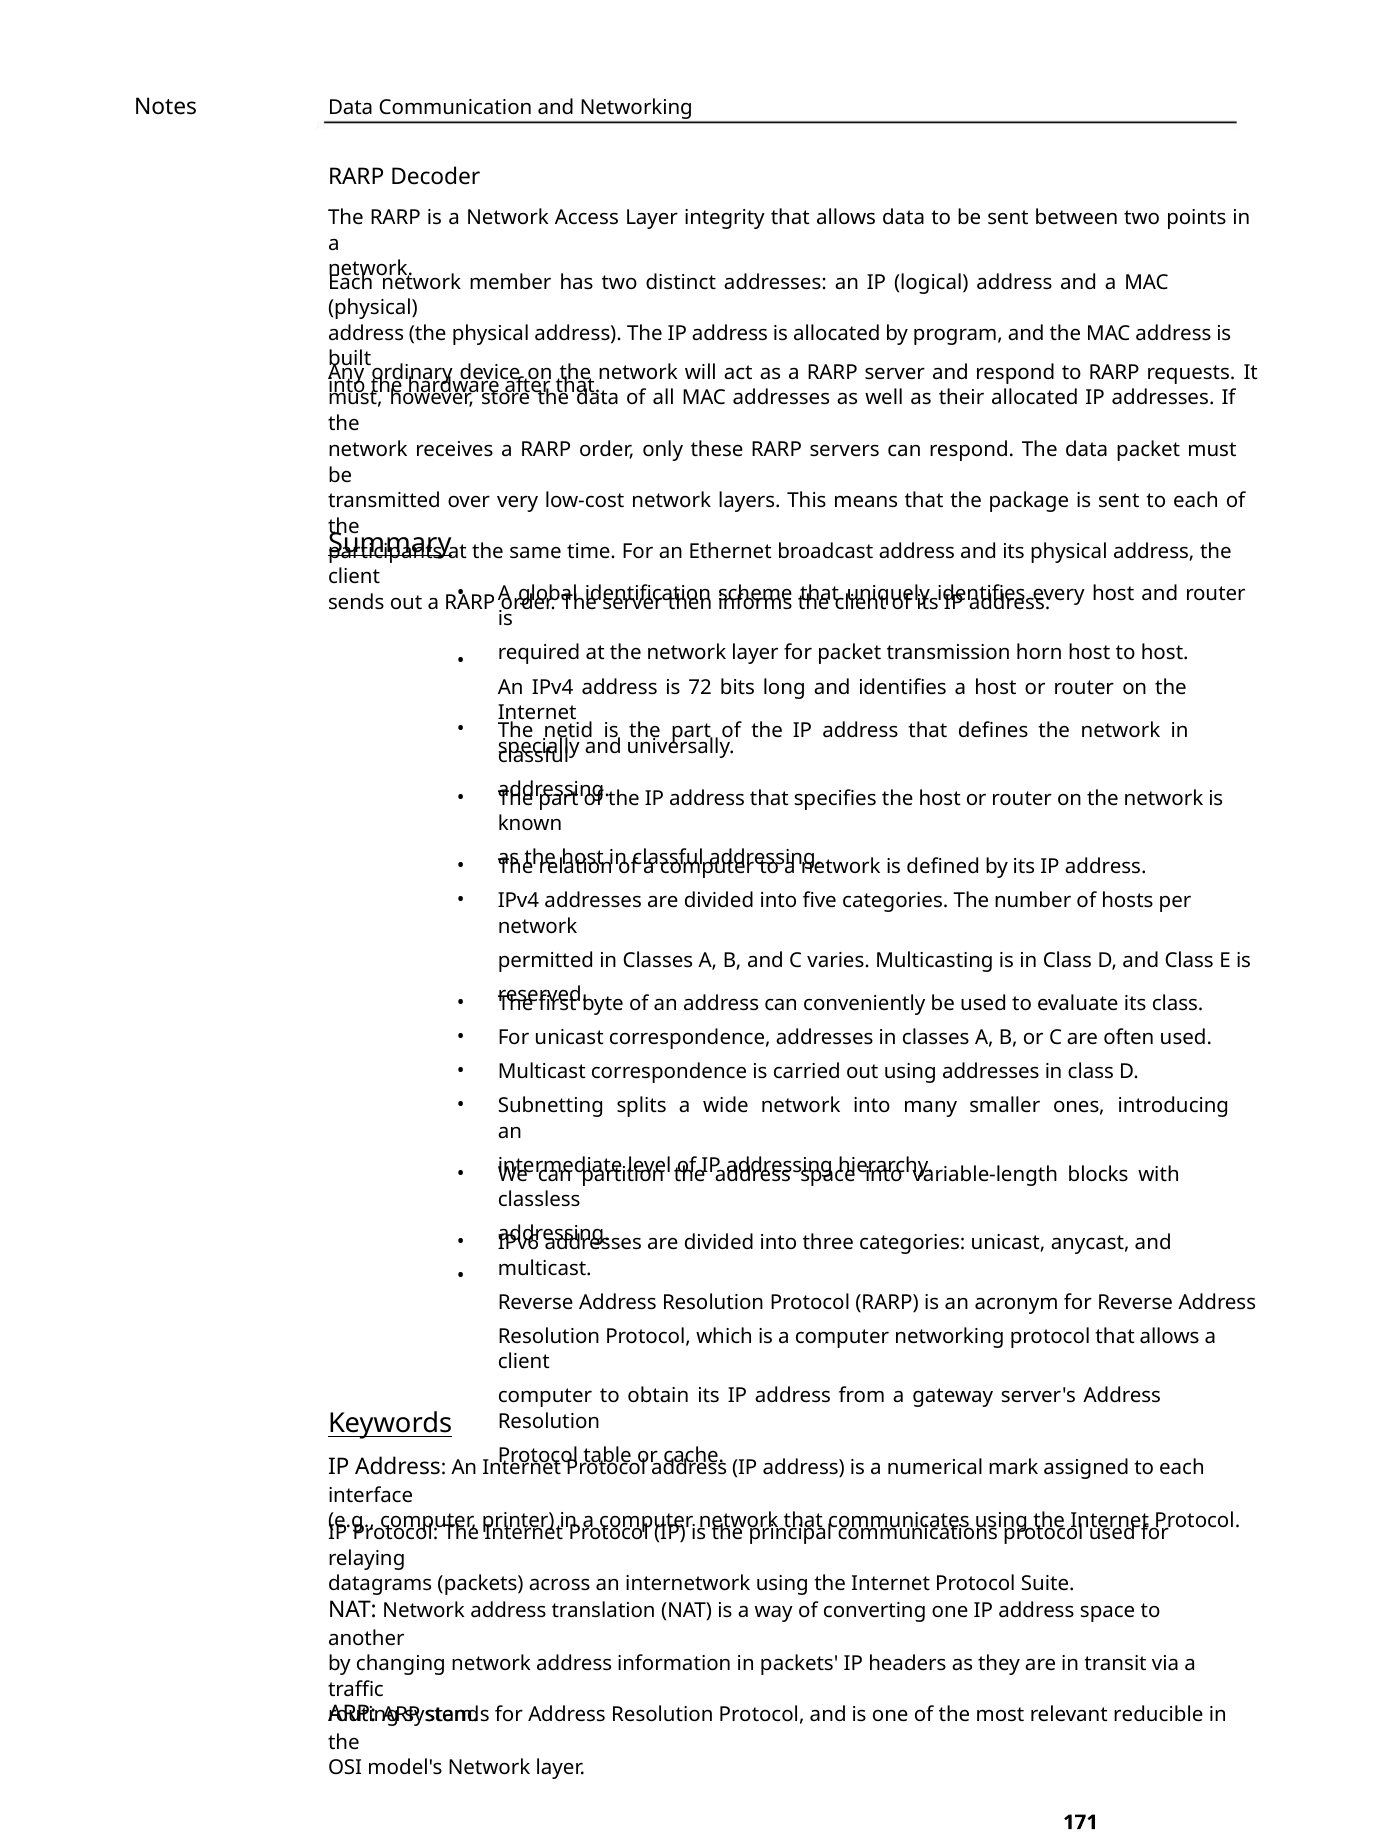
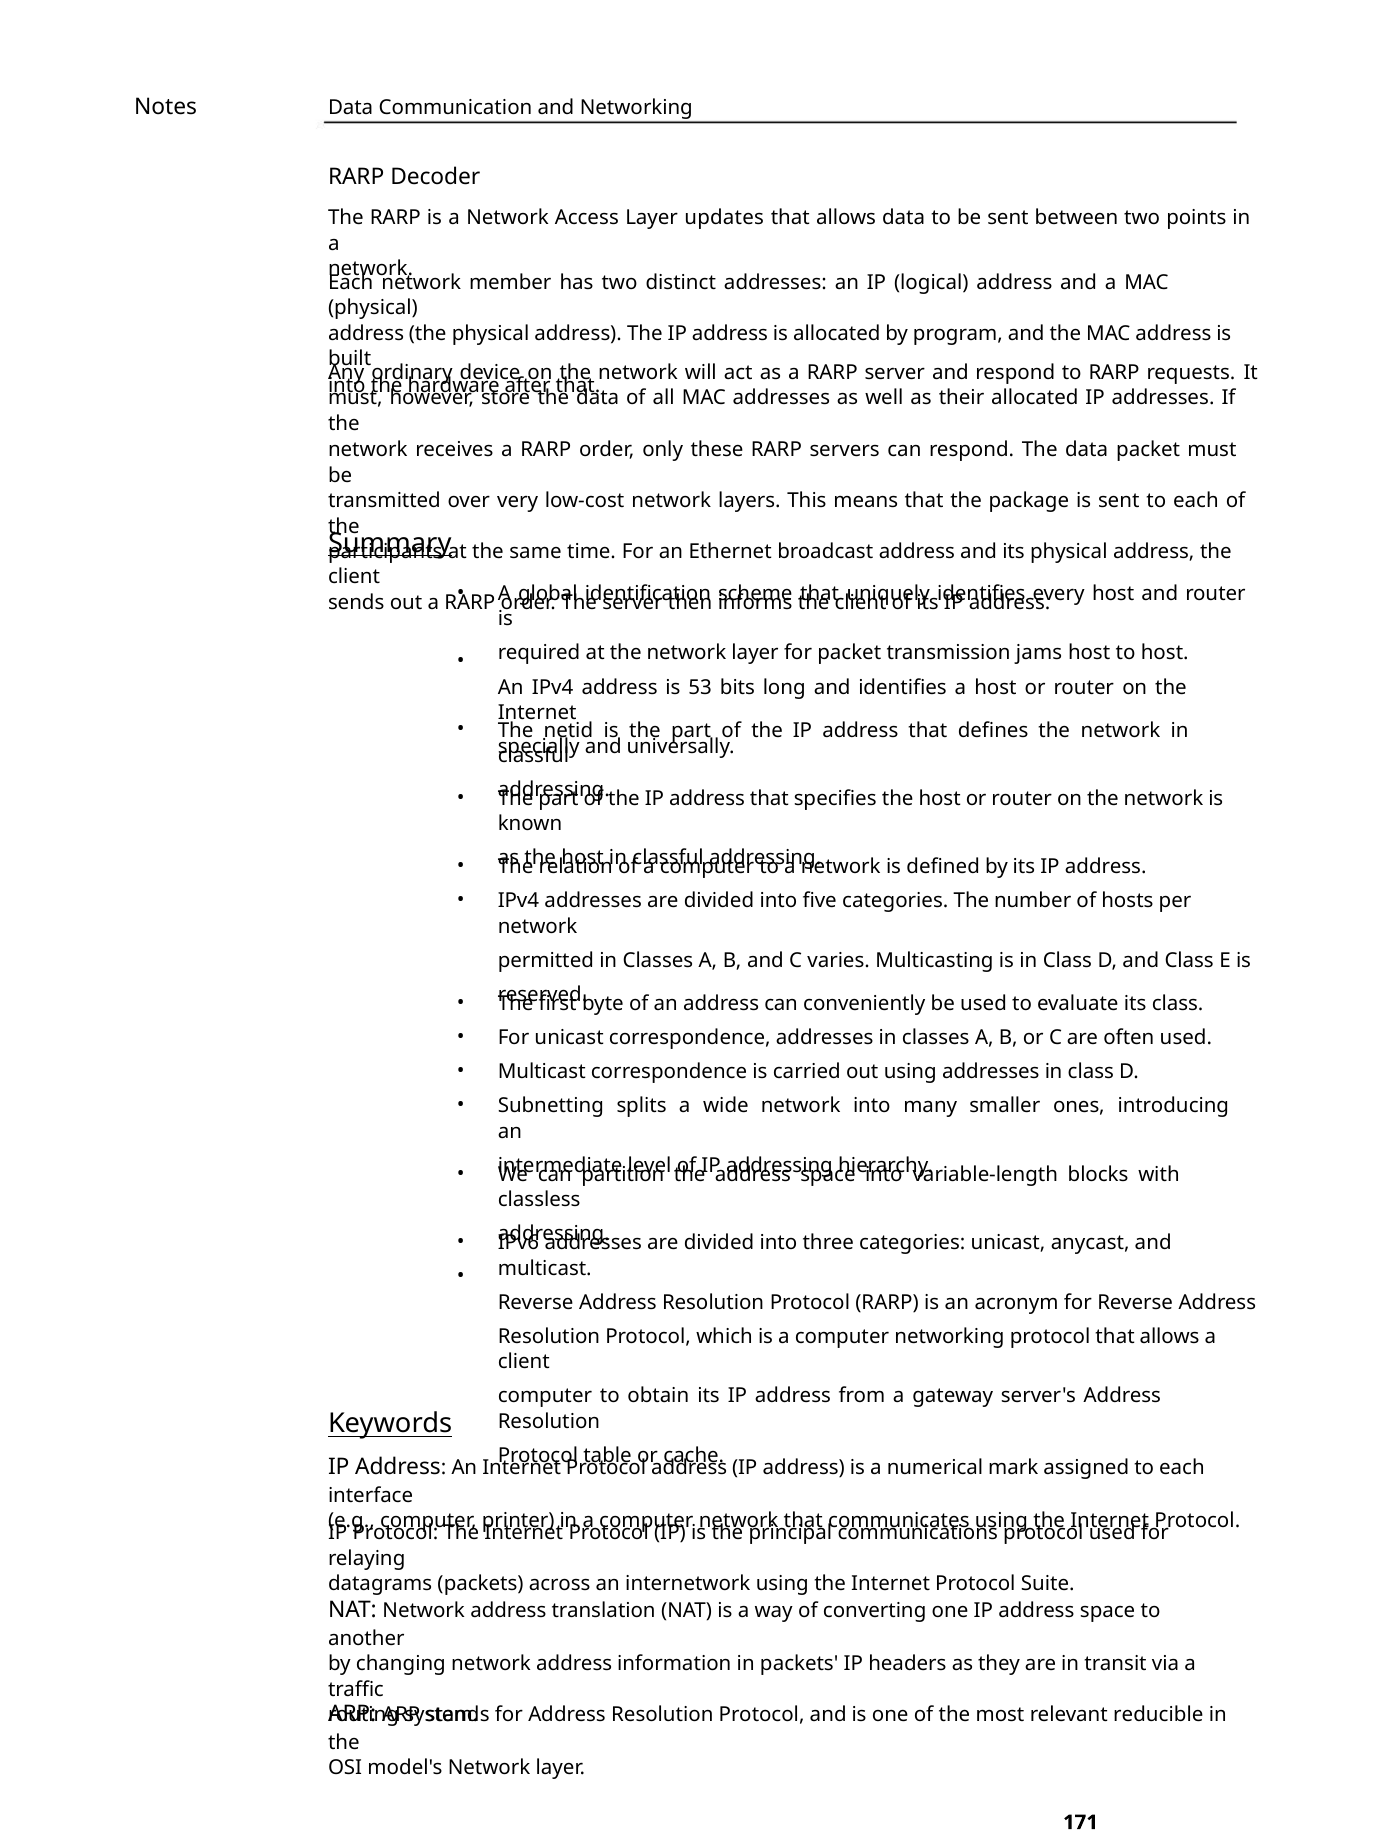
integrity: integrity -> updates (724, 218)
horn: horn -> jams (1039, 653)
72: 72 -> 53 (700, 687)
